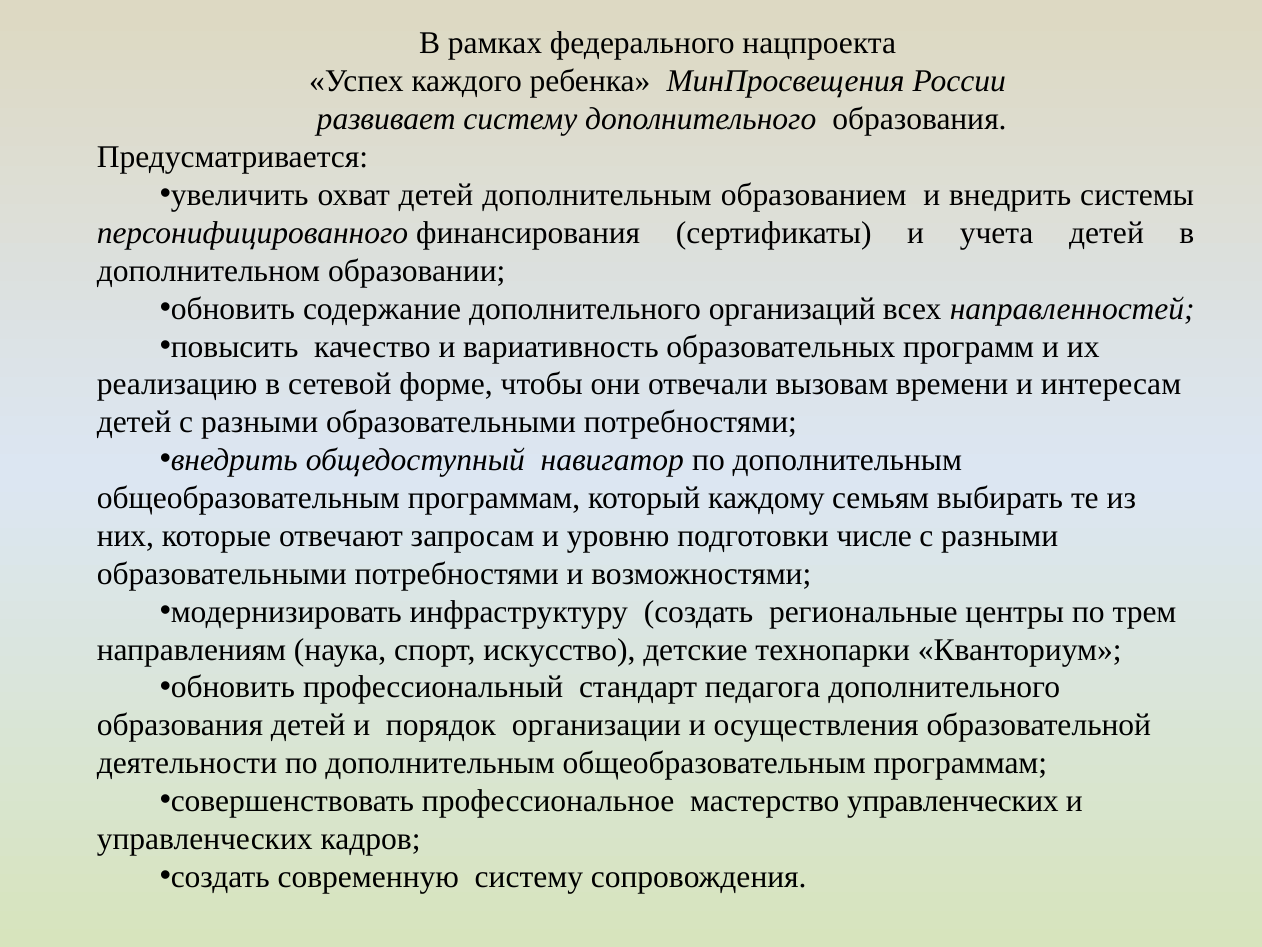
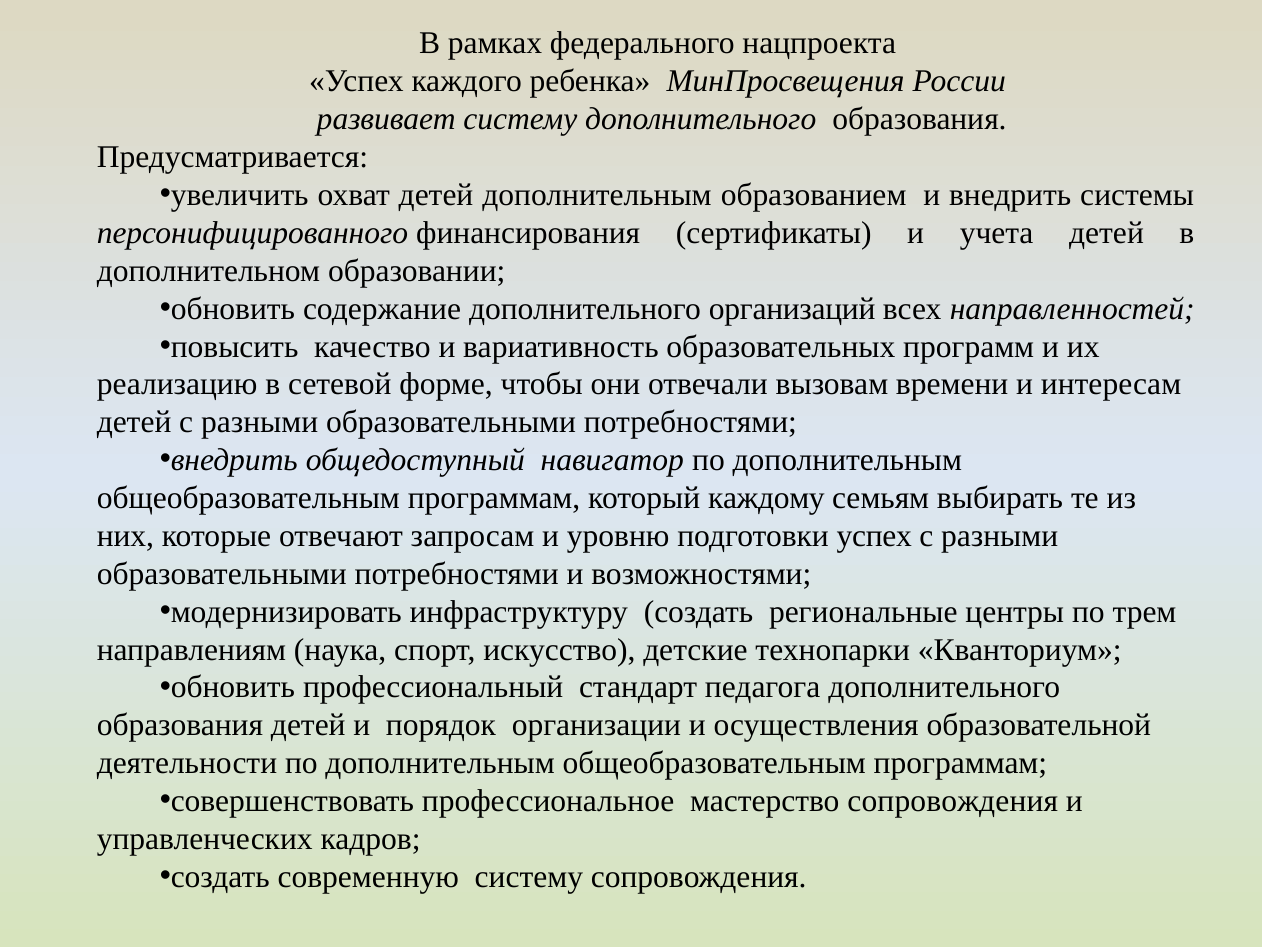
подготовки числе: числе -> успех (874, 536)
мастерство управленческих: управленческих -> сопровождения (953, 801)
